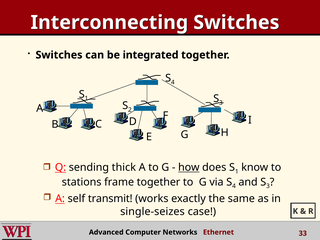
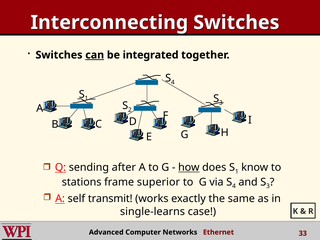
can underline: none -> present (95, 55)
thick: thick -> after (124, 167)
frame together: together -> superior (158, 182)
single-seizes: single-seizes -> single-learns (152, 212)
